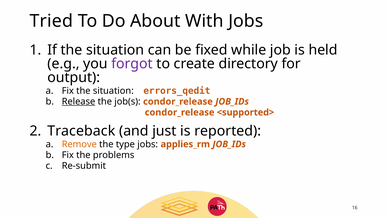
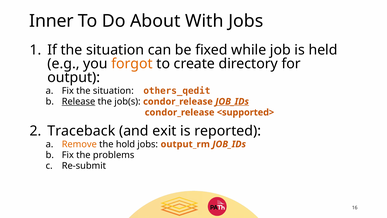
Tried: Tried -> Inner (51, 21)
forgot colour: purple -> orange (132, 64)
errors_qedit: errors_qedit -> others_qedit (177, 91)
JOB_IDs underline: none -> present (232, 101)
just: just -> exit (164, 131)
type: type -> hold (125, 144)
applies_rm: applies_rm -> output_rm (185, 144)
